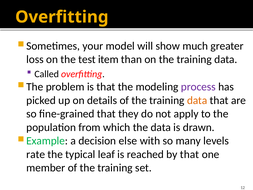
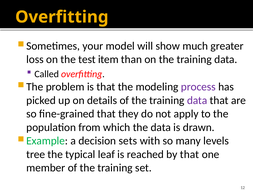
data colour: orange -> purple (197, 100)
else: else -> sets (128, 141)
rate: rate -> tree (36, 154)
